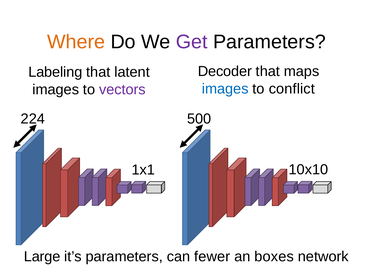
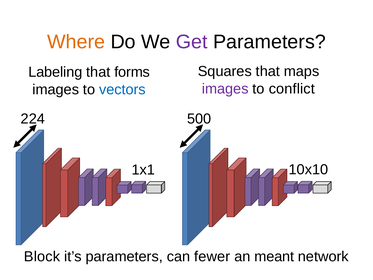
Decoder: Decoder -> Squares (225, 71)
latent: latent -> forms (132, 72)
images colour: blue -> purple (225, 89)
vectors colour: purple -> blue (122, 89)
Large: Large -> Block (42, 256)
boxes: boxes -> meant (274, 256)
